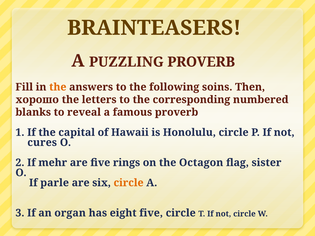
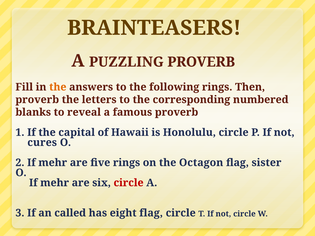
following soins: soins -> rings (217, 87)
хорошо: хорошо -> proverb (37, 100)
parle: parle -> mehr (55, 183)
circle colour: orange -> red (129, 183)
organ: organ -> called (70, 213)
eight five: five -> flag (151, 213)
